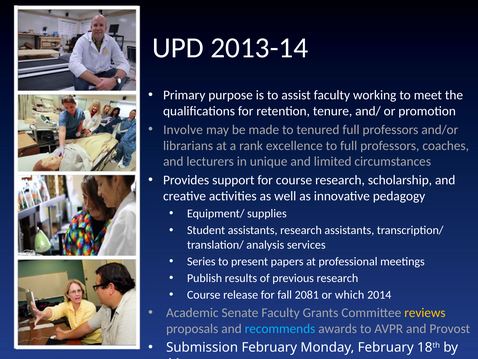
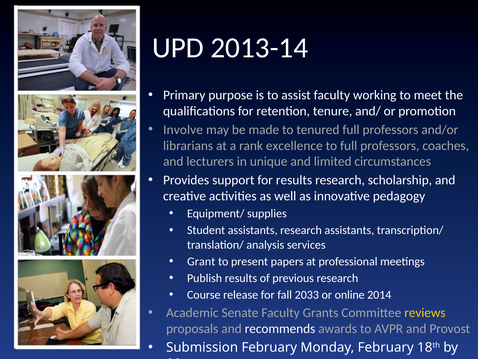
for course: course -> results (294, 180)
Series: Series -> Grant (201, 261)
2081: 2081 -> 2033 (307, 295)
which: which -> online (350, 295)
recommends colour: light blue -> white (280, 328)
